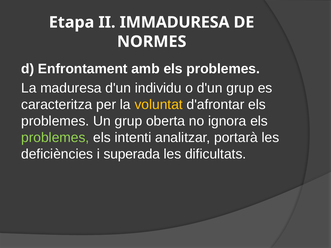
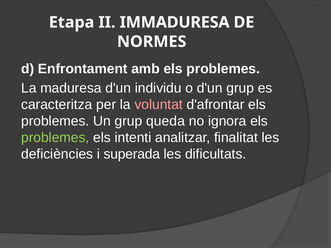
voluntat colour: yellow -> pink (159, 105)
oberta: oberta -> queda (166, 121)
portarà: portarà -> finalitat (236, 138)
